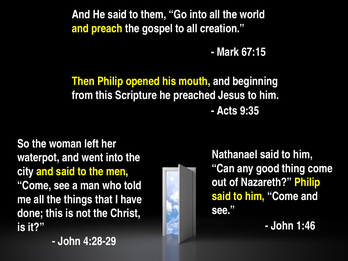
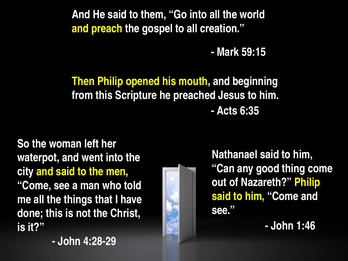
67:15: 67:15 -> 59:15 (254, 52)
9:35: 9:35 -> 6:35 (250, 111)
